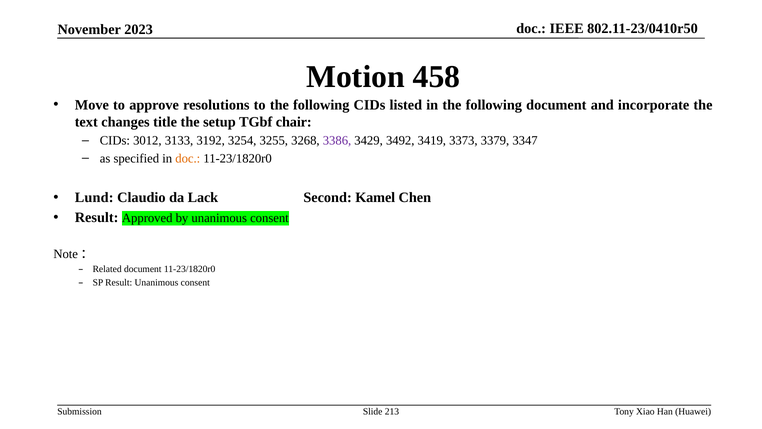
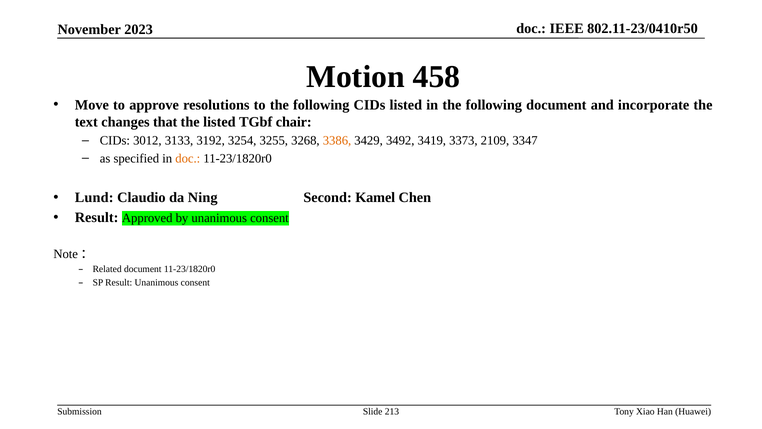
title: title -> that (165, 122)
the setup: setup -> listed (219, 122)
3386 colour: purple -> orange (337, 141)
3379: 3379 -> 2109 (495, 141)
Lack: Lack -> Ning (203, 198)
